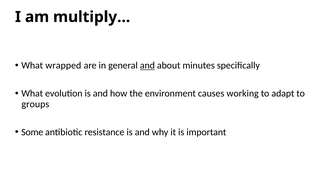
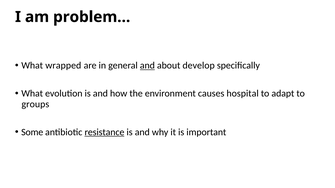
multiply…: multiply… -> problem… (92, 17)
minutes: minutes -> develop (199, 66)
working: working -> hospital (243, 94)
resistance underline: none -> present (104, 132)
